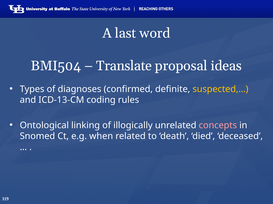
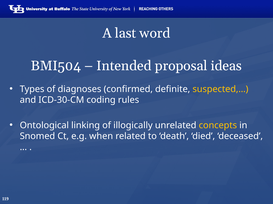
Translate: Translate -> Intended (124, 66)
ICD-13-CM: ICD-13-CM -> ICD-30-CM (61, 100)
concepts colour: pink -> yellow (218, 126)
